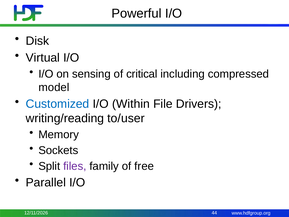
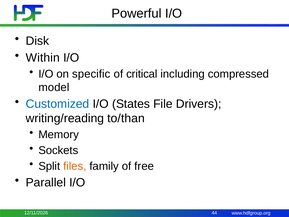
Virtual: Virtual -> Within (43, 58)
sensing: sensing -> specific (91, 74)
Within: Within -> States (131, 104)
to/user: to/user -> to/than (126, 118)
files colour: purple -> orange (75, 166)
